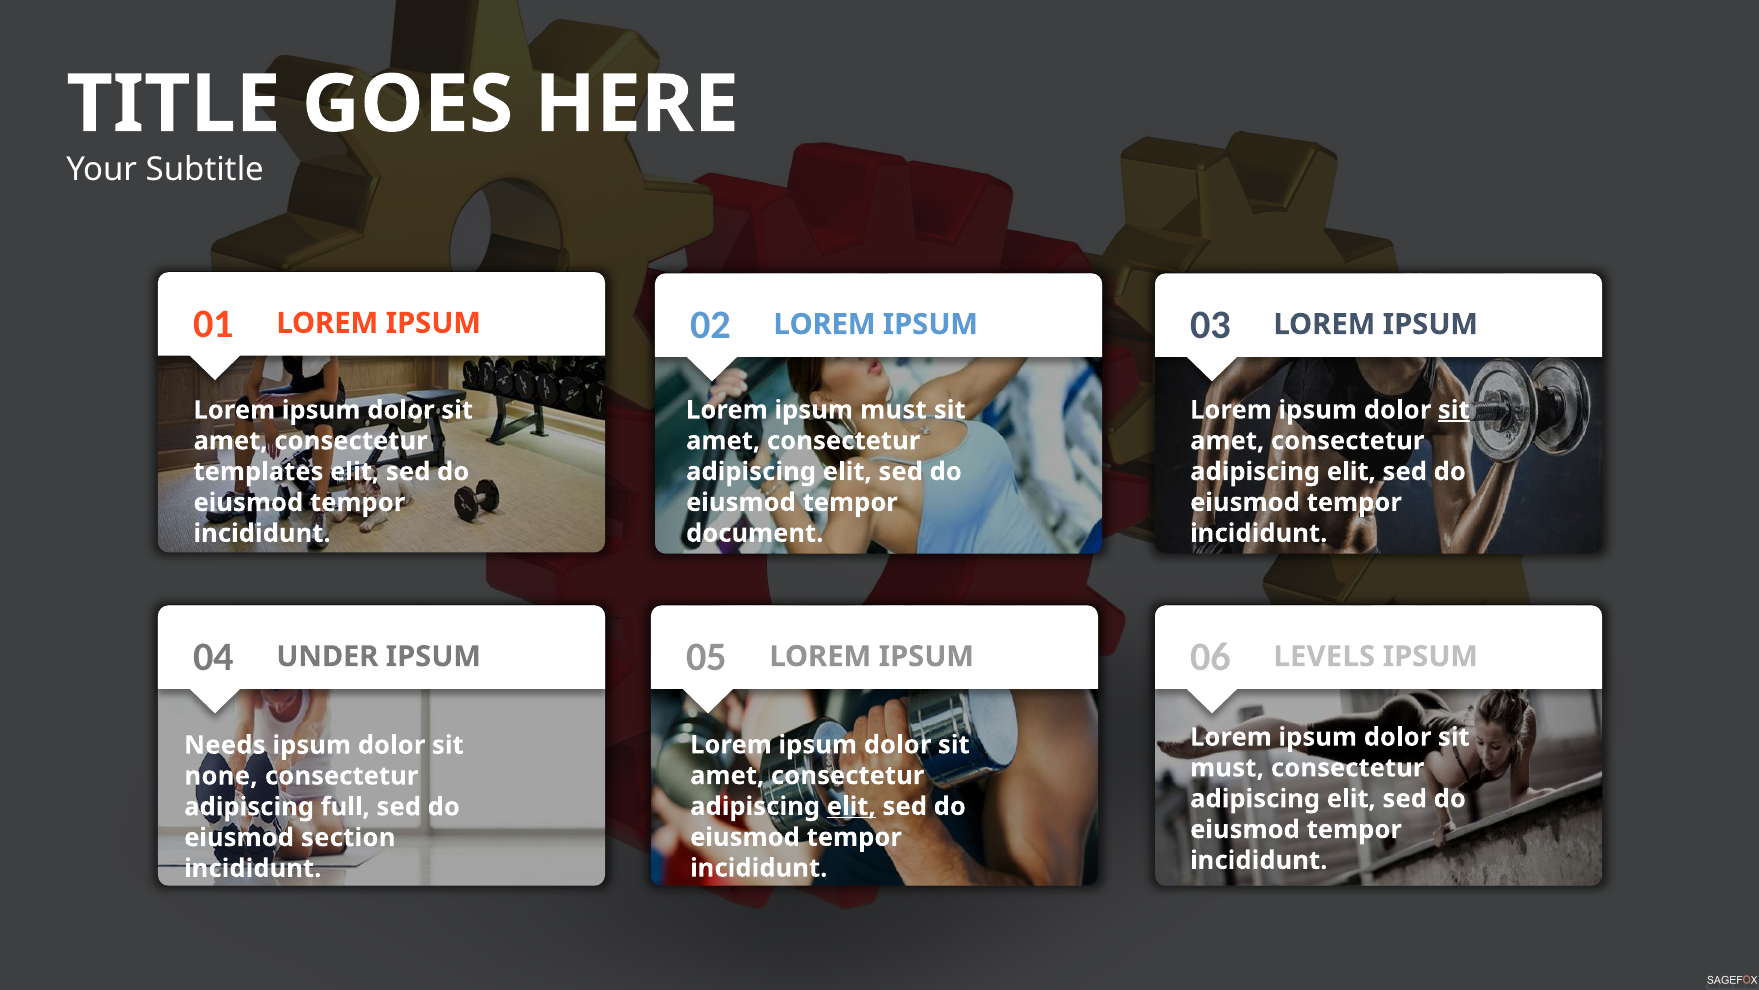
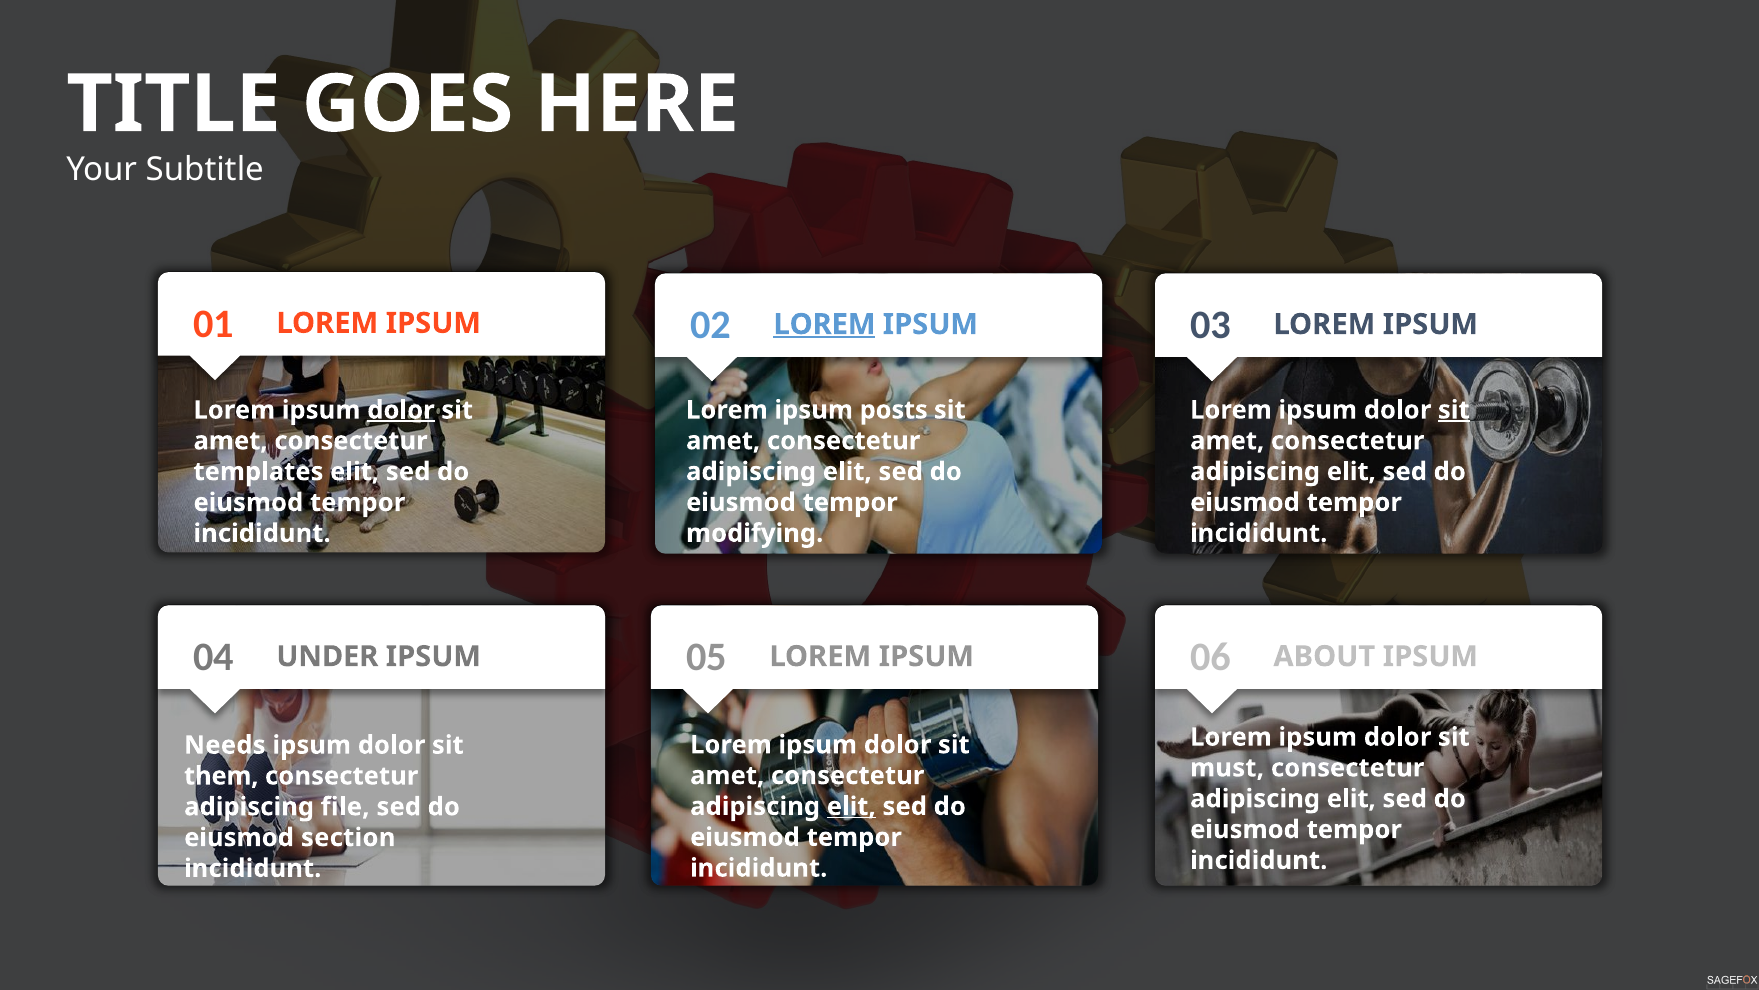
LOREM underline: none -> present (824, 324)
dolor underline: none -> present (401, 410)
ipsum must: must -> posts (894, 410)
document: document -> modifying (755, 533)
LEVELS: LEVELS -> ABOUT (1324, 656)
none: none -> them (221, 776)
full: full -> file (345, 806)
